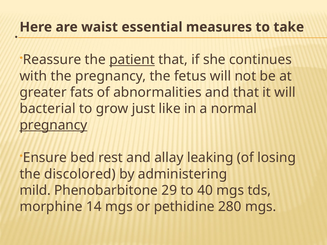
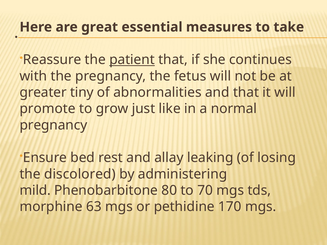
waist: waist -> great (100, 27)
fats: fats -> tiny (82, 92)
bacterial: bacterial -> promote (48, 109)
pregnancy underline: present -> none (53, 125)
29: 29 -> 80 (169, 191)
40: 40 -> 70 (205, 191)
14: 14 -> 63 (94, 207)
280: 280 -> 170 (230, 207)
